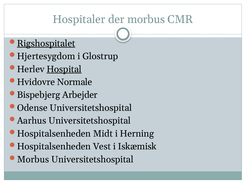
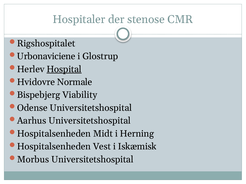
der morbus: morbus -> stenose (146, 19)
Rigshospitalet underline: present -> none (46, 44)
Hjertesygdom: Hjertesygdom -> Urbonaviciene (46, 56)
Arbejder: Arbejder -> Viability (80, 95)
